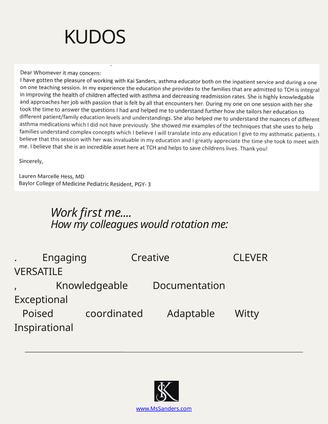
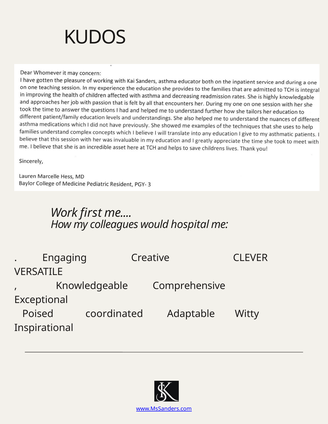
rotation: rotation -> hospital (190, 225)
Documentation: Documentation -> Comprehensive (189, 286)
